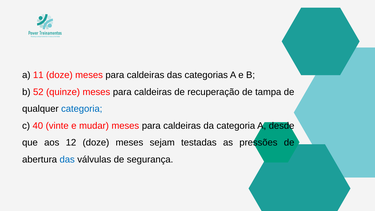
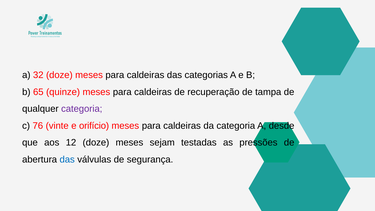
11: 11 -> 32 (38, 75)
52: 52 -> 65 (38, 92)
categoria colour: blue -> purple (82, 109)
40: 40 -> 76 (38, 126)
mudar: mudar -> orifício (94, 126)
